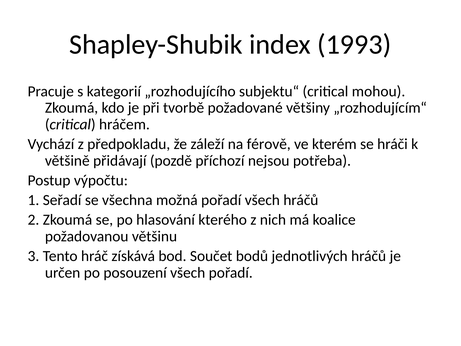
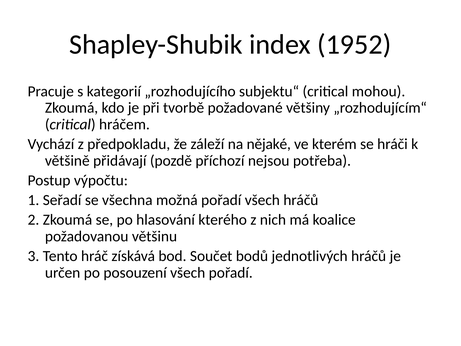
1993: 1993 -> 1952 (354, 45)
férově: férově -> nějaké (269, 144)
